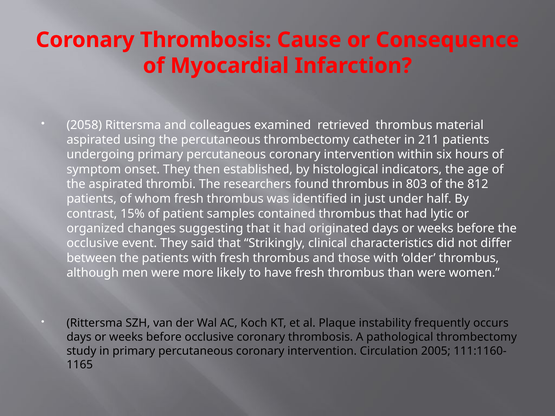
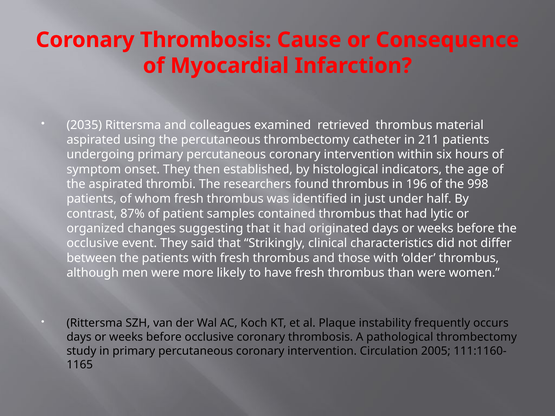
2058: 2058 -> 2035 (84, 125)
803: 803 -> 196 (417, 184)
812: 812 -> 998 (478, 184)
15%: 15% -> 87% (133, 214)
